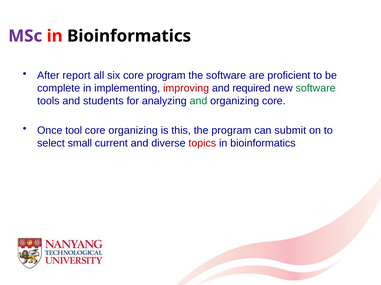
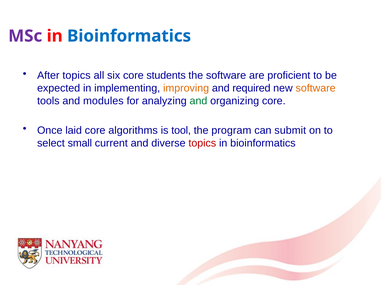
Bioinformatics colour: black -> blue (129, 36)
After report: report -> topics (77, 76)
core program: program -> students (166, 76)
complete: complete -> expected (59, 88)
improving colour: red -> orange (186, 88)
software colour: green -> orange (316, 88)
students: students -> modules (103, 101)
tool: tool -> laid (74, 131)
core organizing: organizing -> algorithms (133, 131)
this: this -> tool (181, 131)
